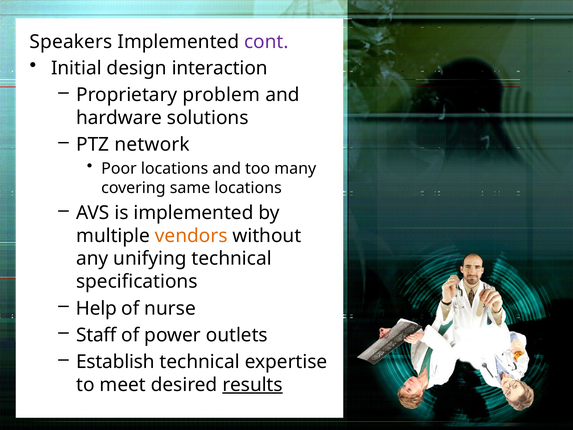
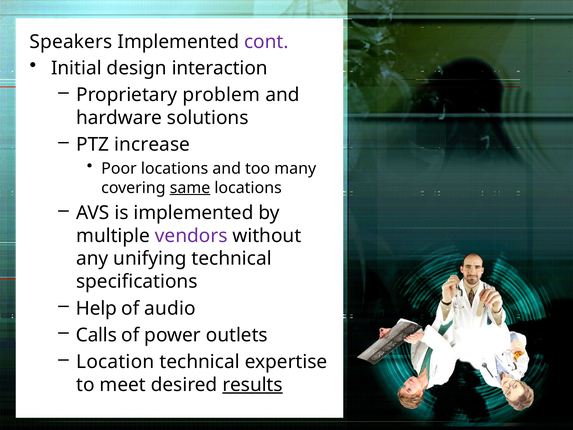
network: network -> increase (152, 145)
same underline: none -> present (190, 188)
vendors colour: orange -> purple (191, 236)
nurse: nurse -> audio (170, 308)
Staff: Staff -> Calls (96, 335)
Establish: Establish -> Location (115, 362)
